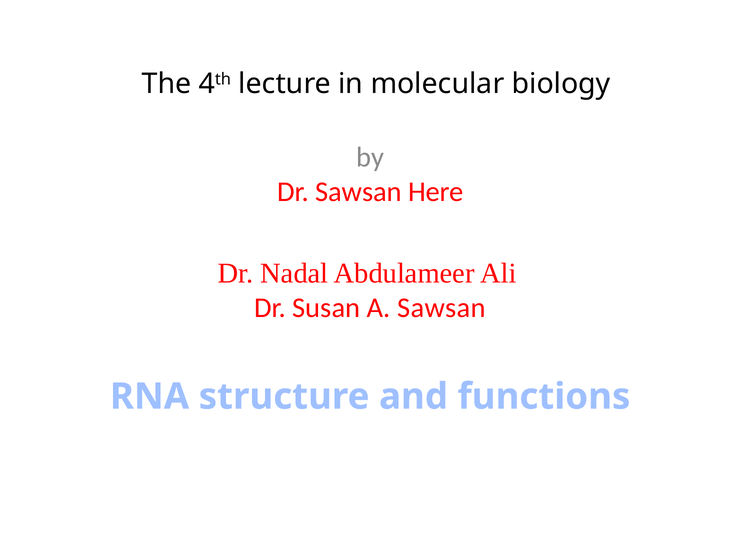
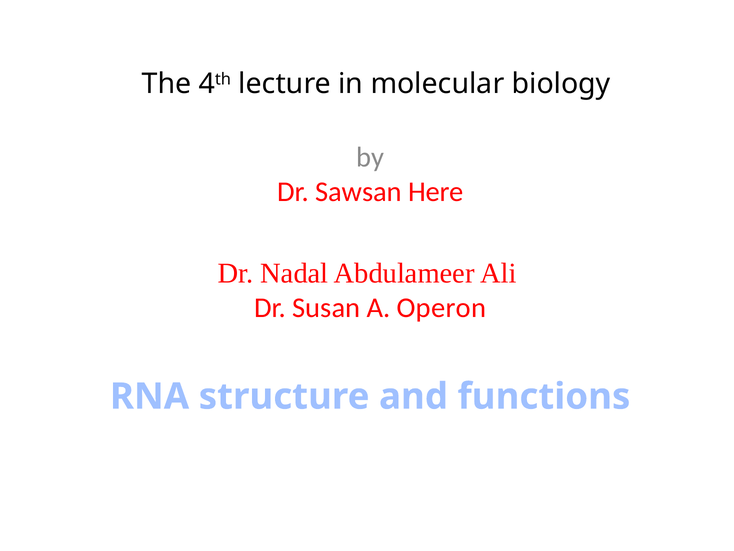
A Sawsan: Sawsan -> Operon (441, 308)
